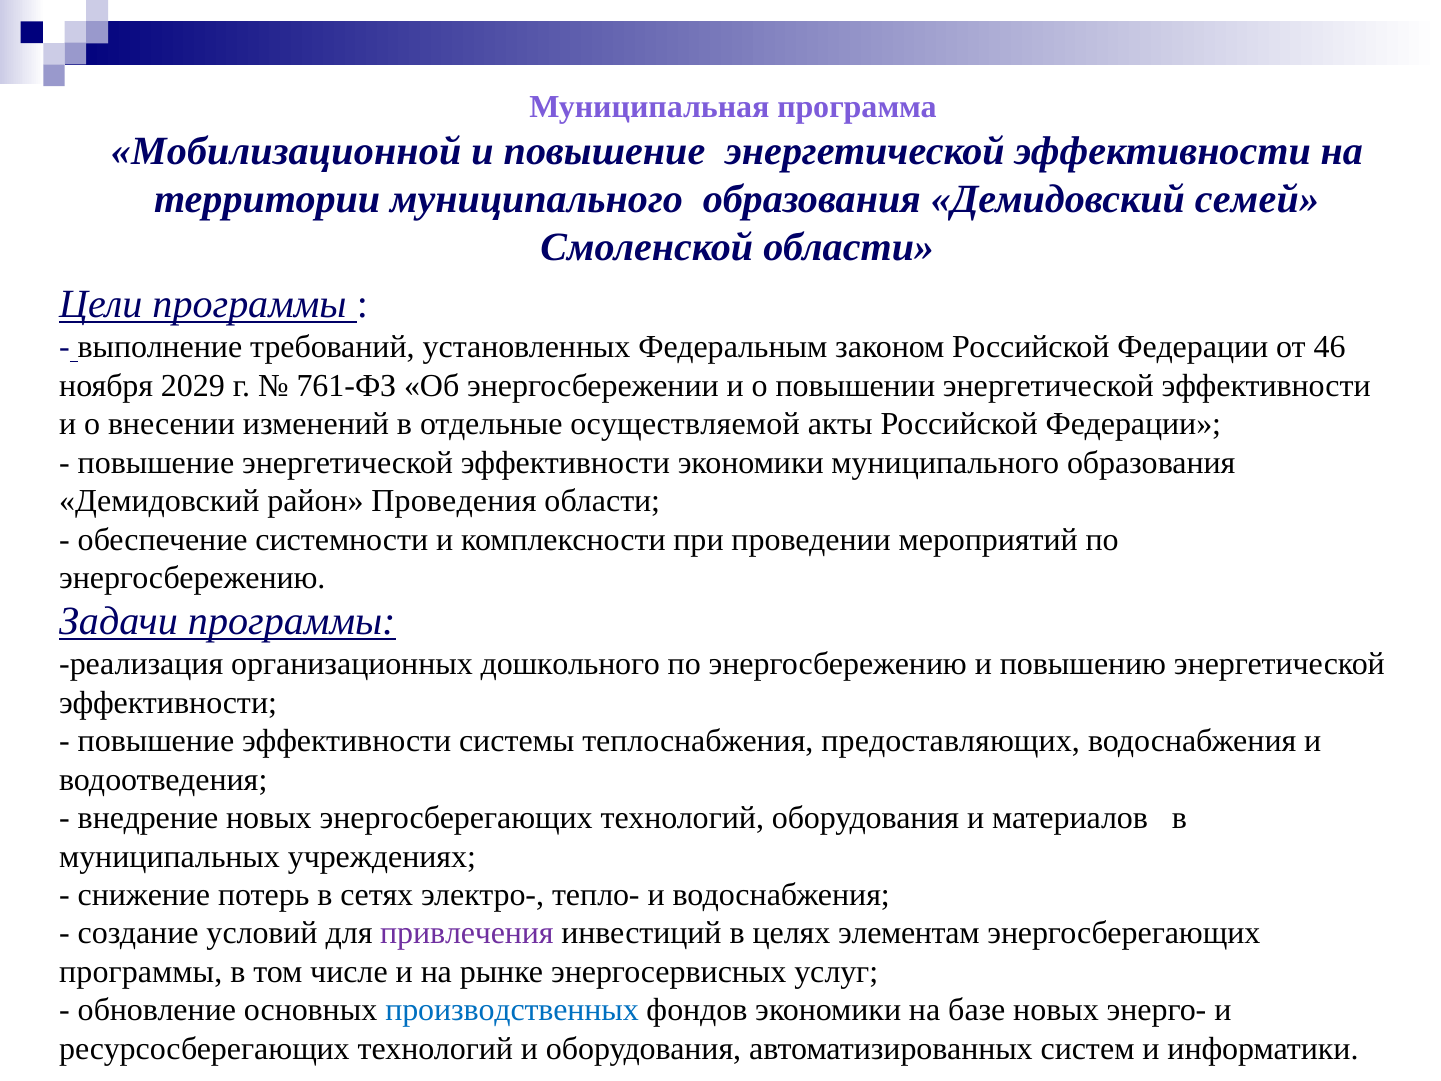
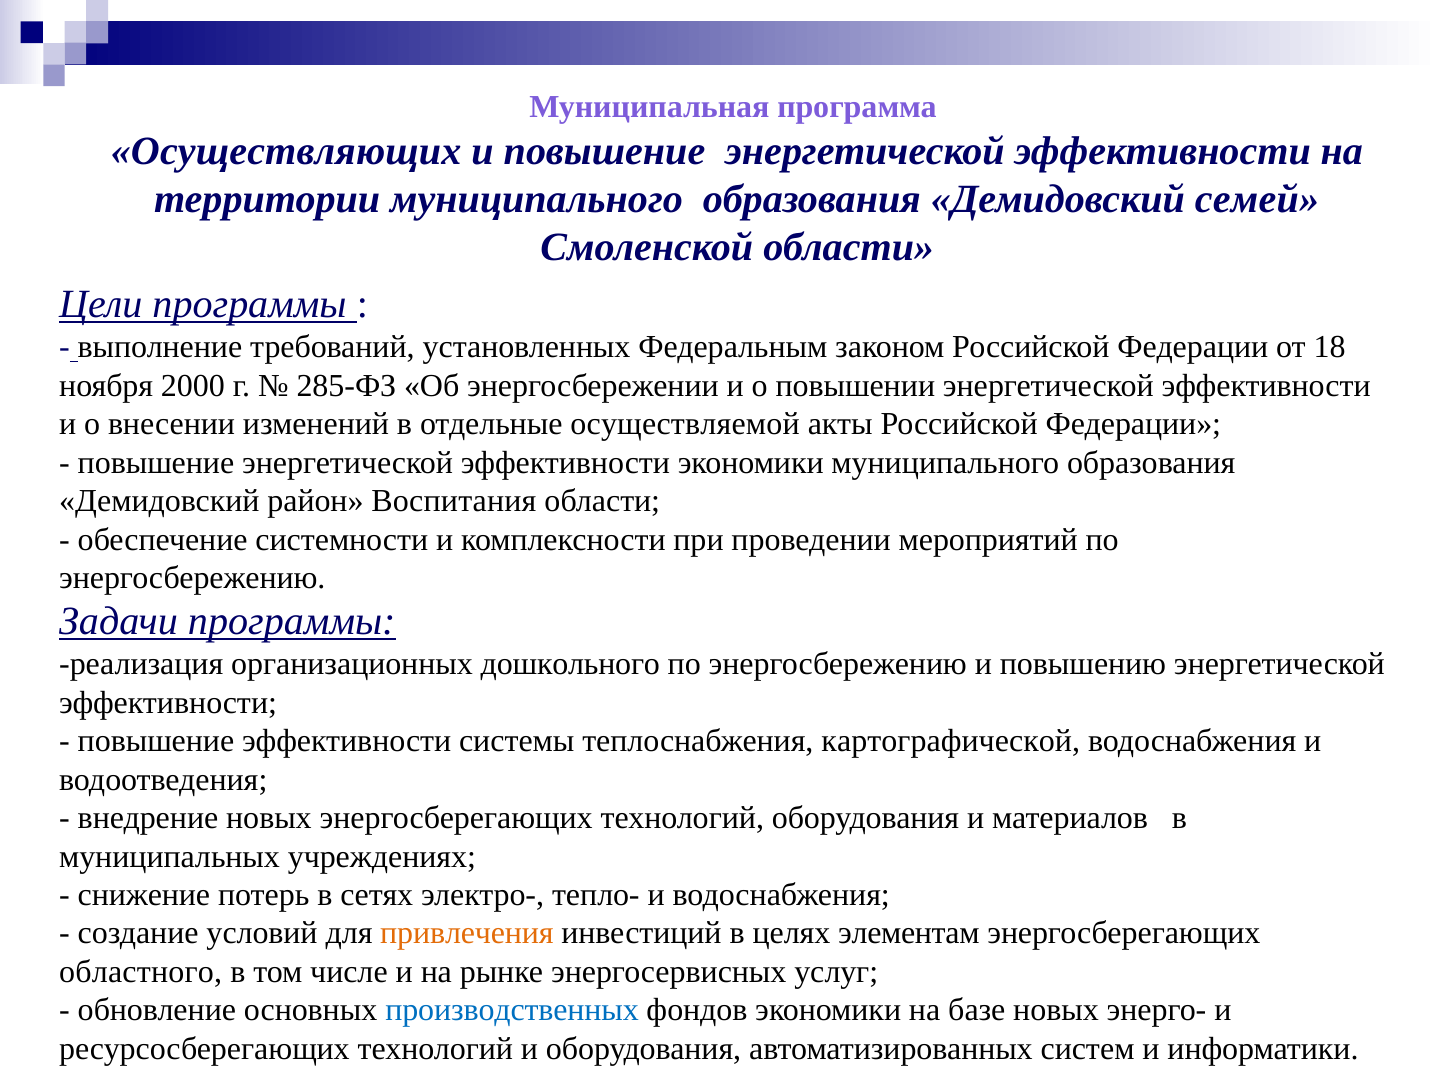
Мобилизационной: Мобилизационной -> Осуществляющих (286, 151)
46: 46 -> 18 (1330, 347)
2029: 2029 -> 2000 (193, 386)
761-ФЗ: 761-ФЗ -> 285-ФЗ (346, 386)
Проведения: Проведения -> Воспитания (454, 501)
предоставляющих: предоставляющих -> картографической (951, 741)
привлечения colour: purple -> orange (467, 933)
программы: программы -> областного (141, 971)
